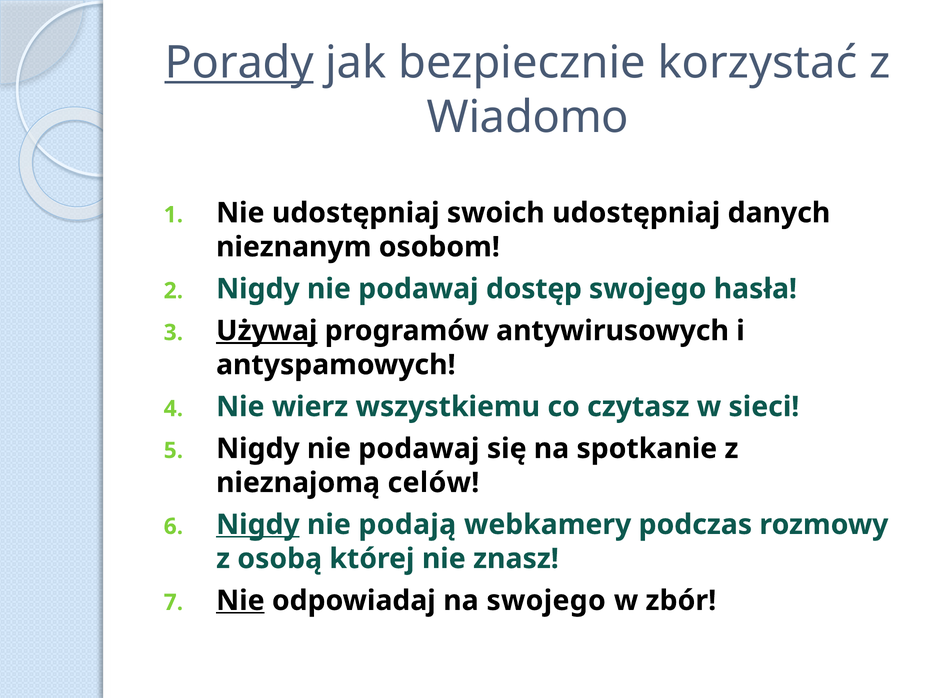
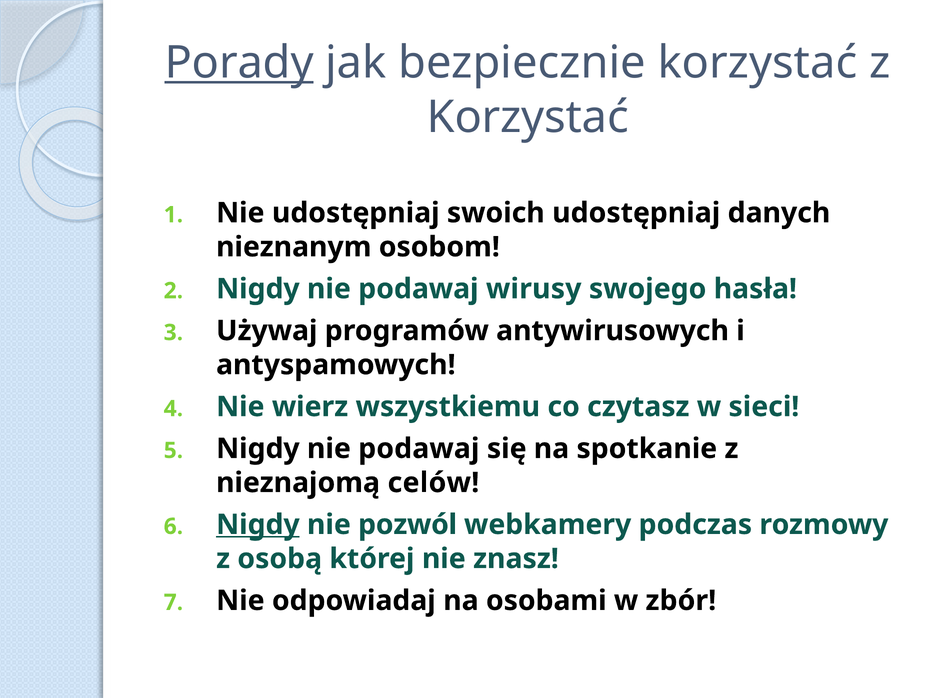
Wiadomo: Wiadomo -> Korzystać (528, 117)
dostęp: dostęp -> wirusy (534, 289)
Używaj underline: present -> none (267, 331)
podają: podają -> pozwól (408, 525)
Nie underline: present -> none (240, 601)
na swojego: swojego -> osobami (546, 601)
